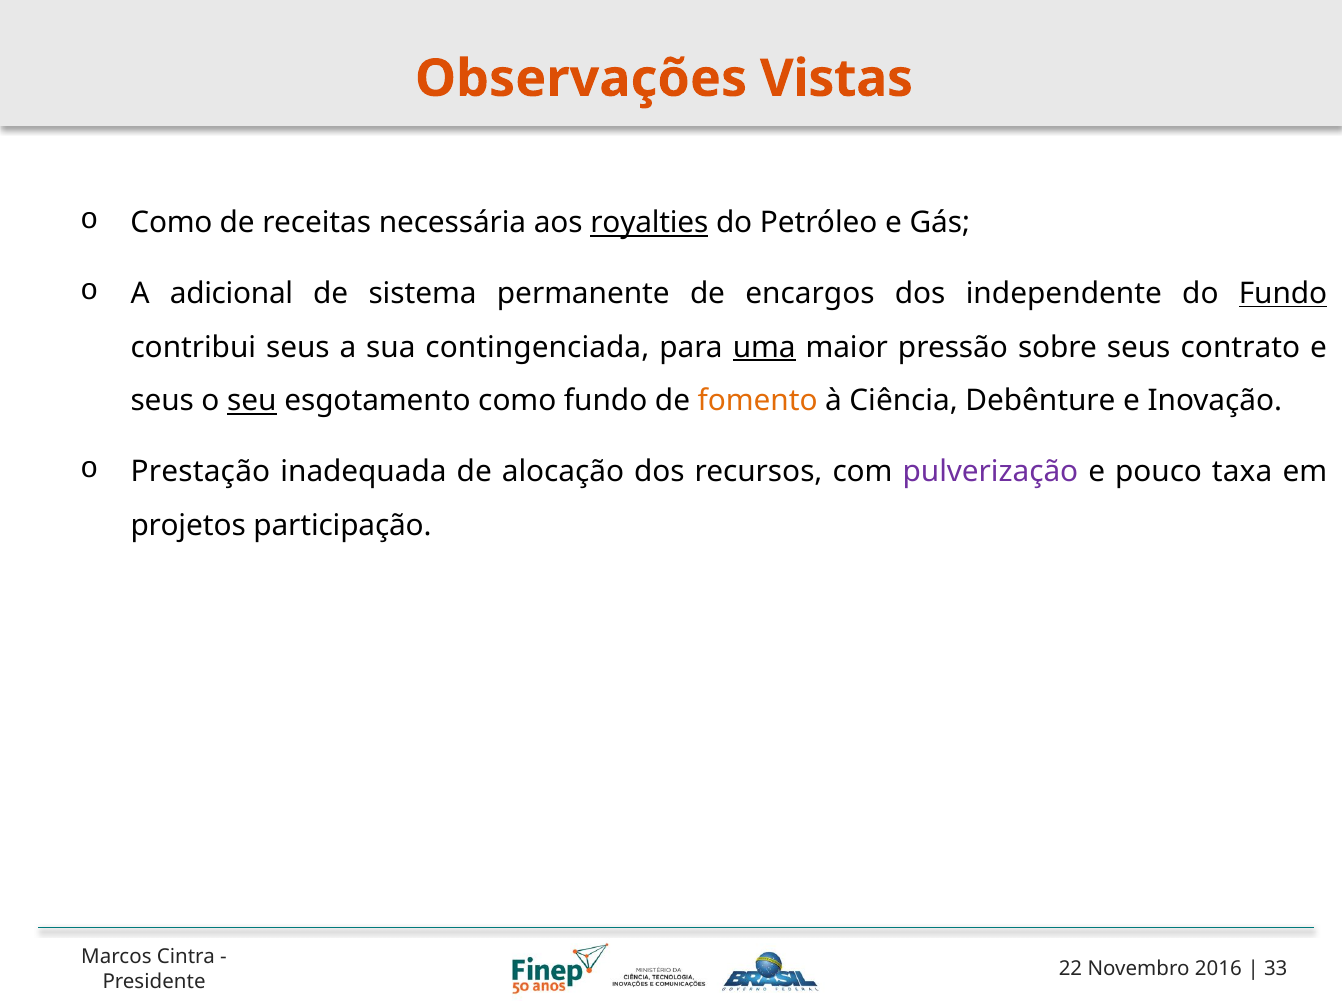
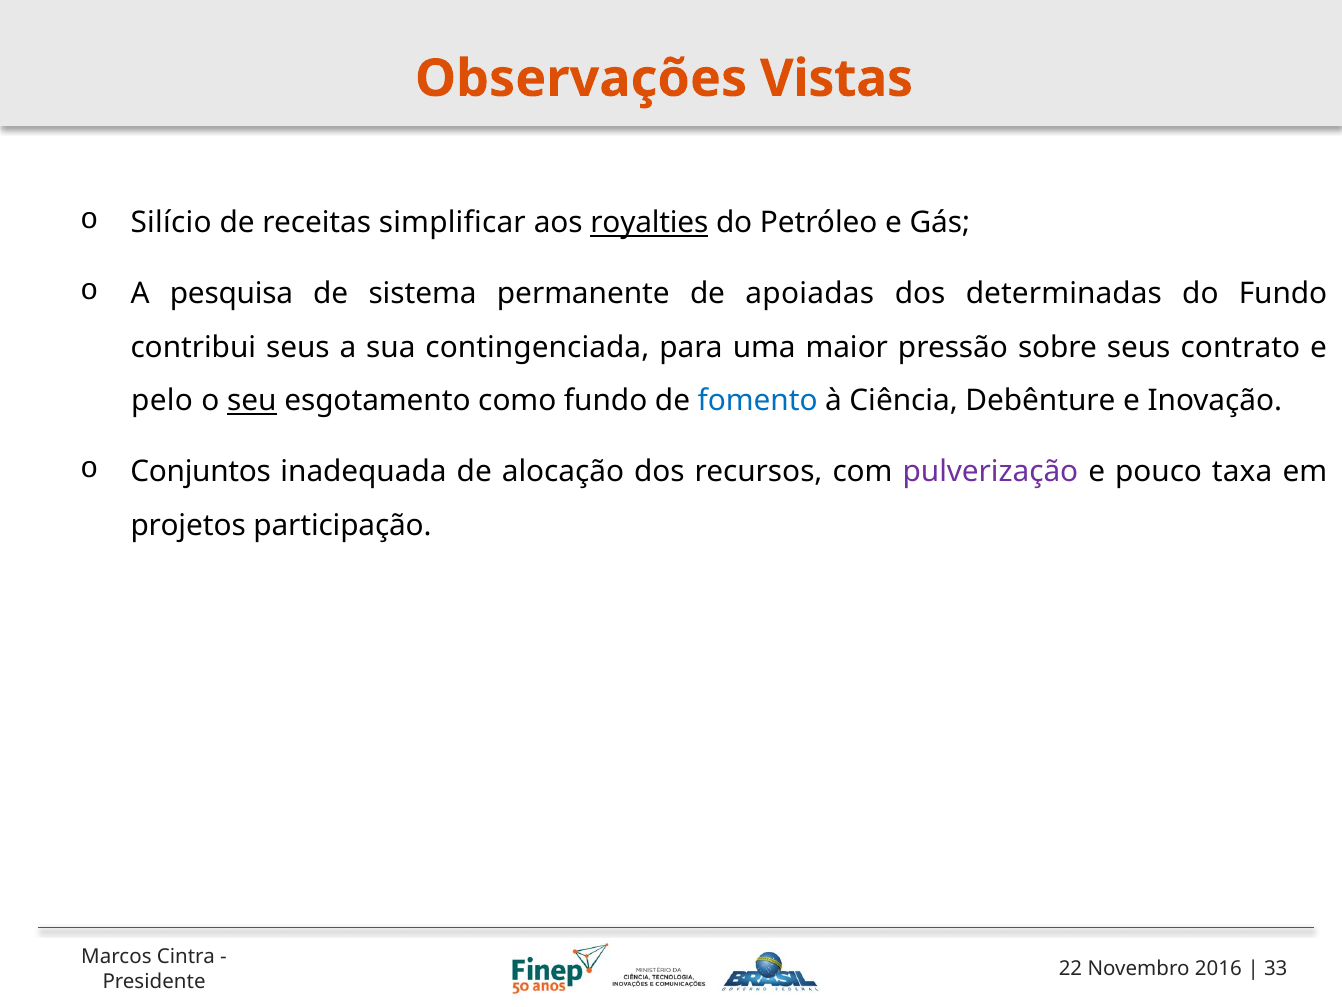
o Como: Como -> Silício (171, 223)
necessária: necessária -> simplificar (452, 223)
adicional: adicional -> pesquisa (231, 293)
encargos: encargos -> apoiadas (810, 293)
independente: independente -> determinadas (1064, 293)
Fundo underline: present -> none (1283, 293)
uma underline: present -> none (764, 347)
seus: seus -> pelo (162, 401)
fomento colour: orange -> blue (758, 401)
Prestação: Prestação -> Conjuntos (201, 472)
